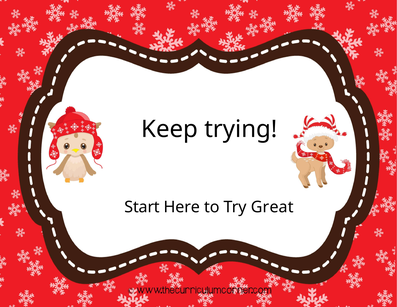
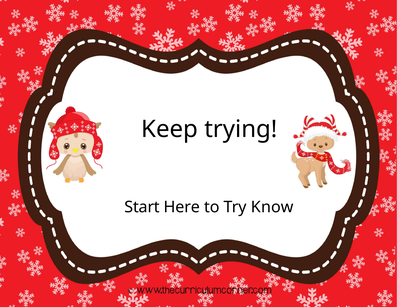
Great: Great -> Know (272, 207)
